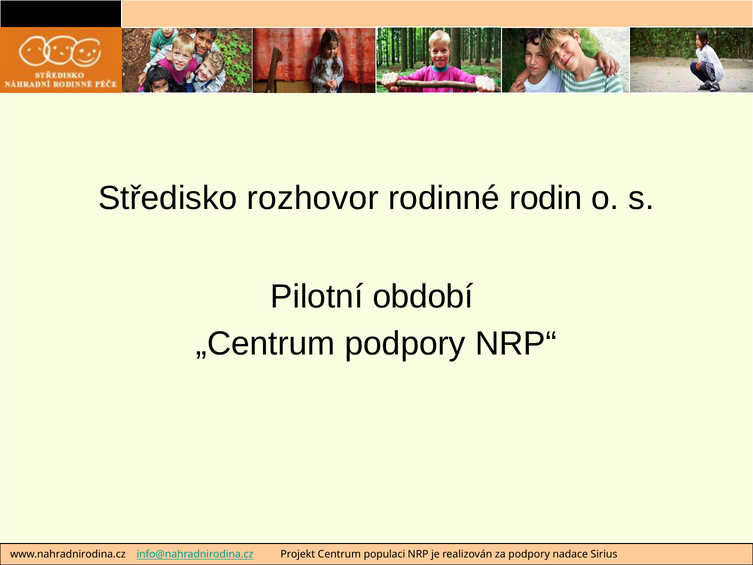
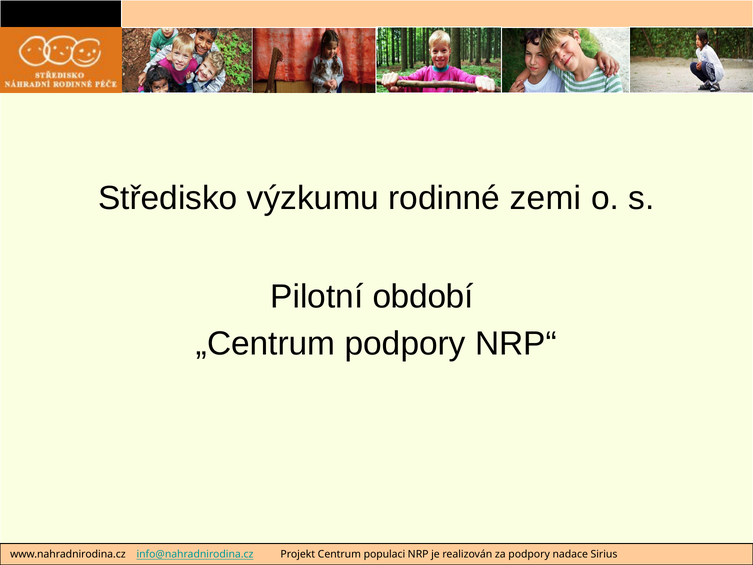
rozhovor: rozhovor -> výzkumu (313, 198)
rodin: rodin -> zemi (545, 198)
